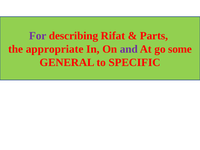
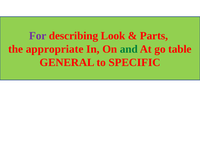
Rifat: Rifat -> Look (113, 36)
and colour: purple -> green (129, 49)
some: some -> table (180, 49)
